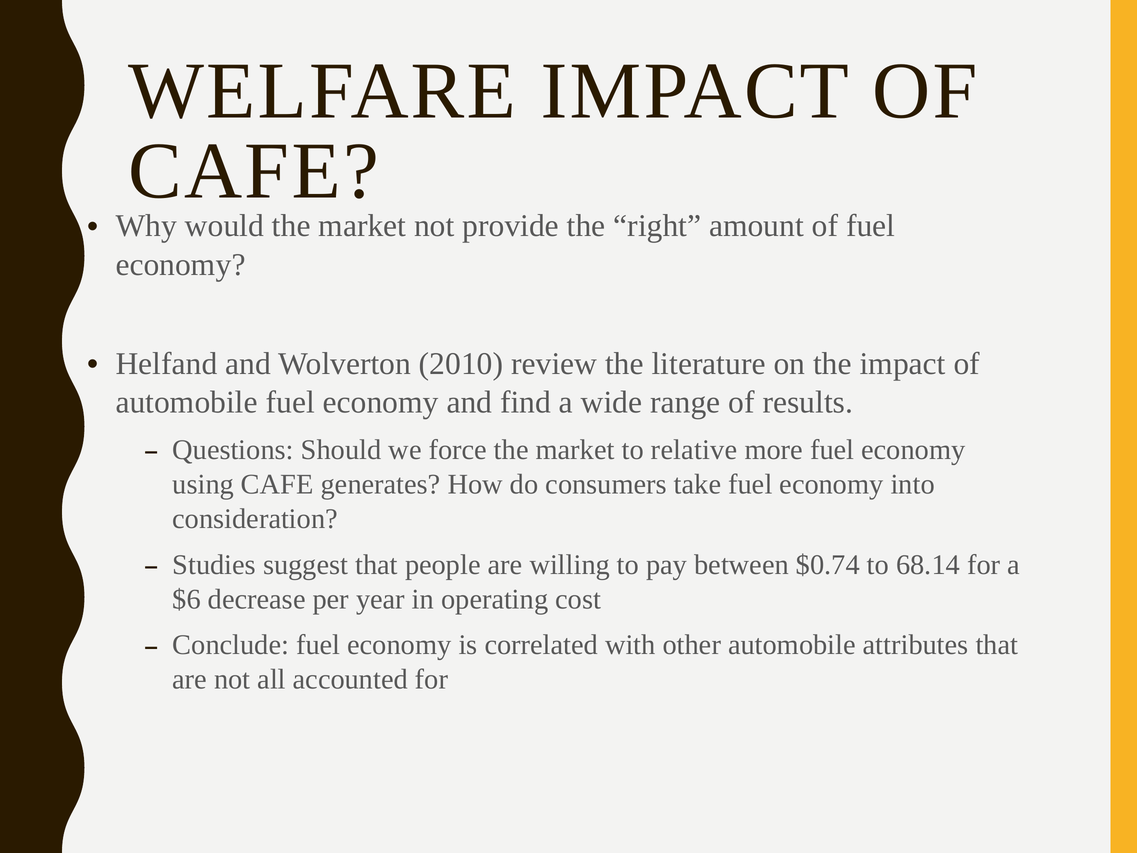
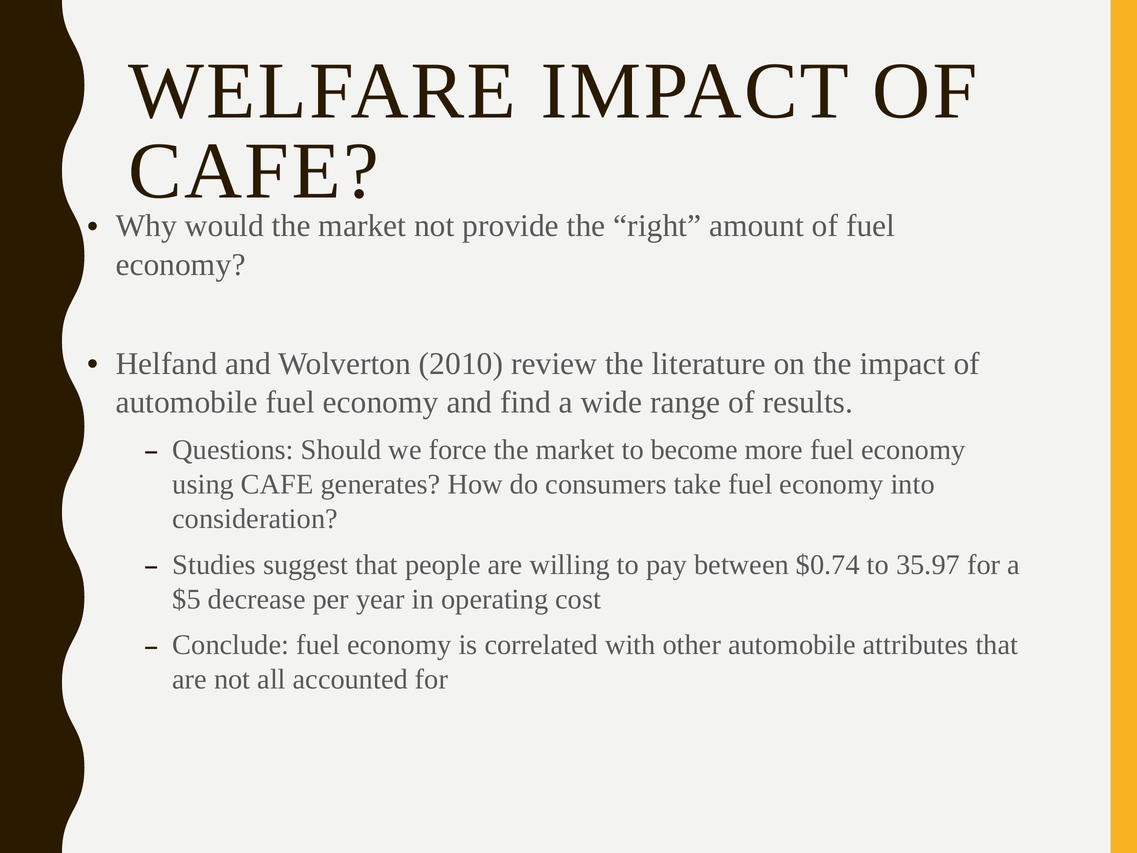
relative: relative -> become (694, 450)
68.14: 68.14 -> 35.97 (928, 565)
$6: $6 -> $5 (187, 599)
